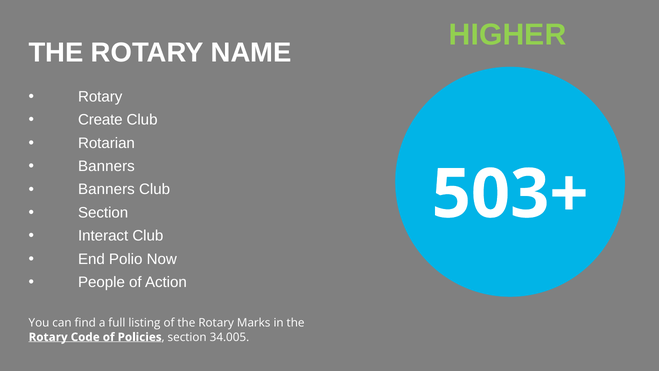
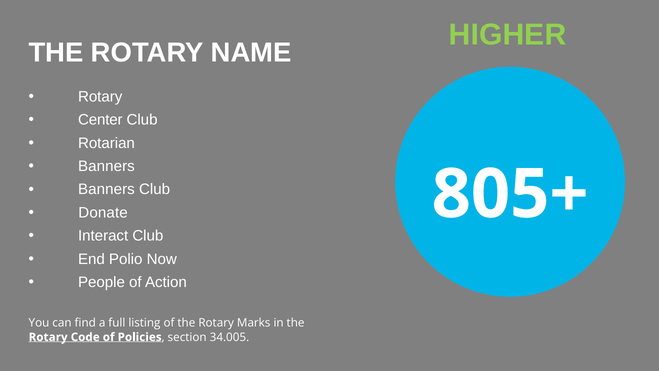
Create: Create -> Center (100, 120)
503+: 503+ -> 805+ (510, 194)
Section: Section -> Donate (103, 212)
